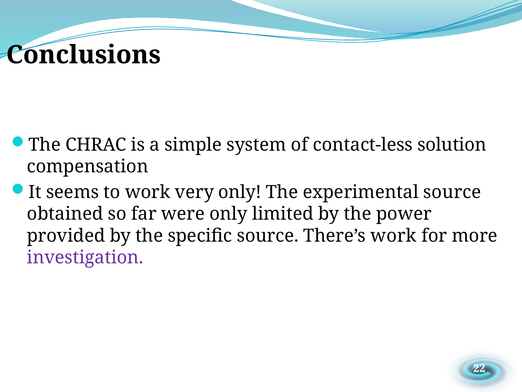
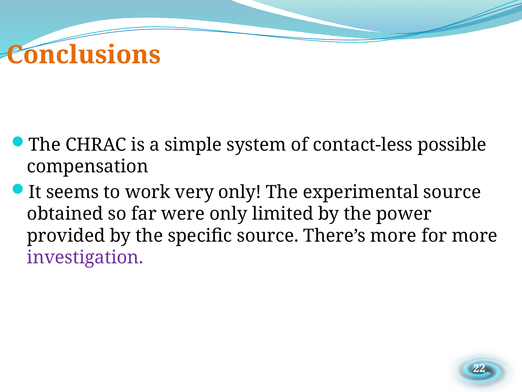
Conclusions colour: black -> orange (83, 55)
solution: solution -> possible (452, 145)
There’s work: work -> more (393, 235)
